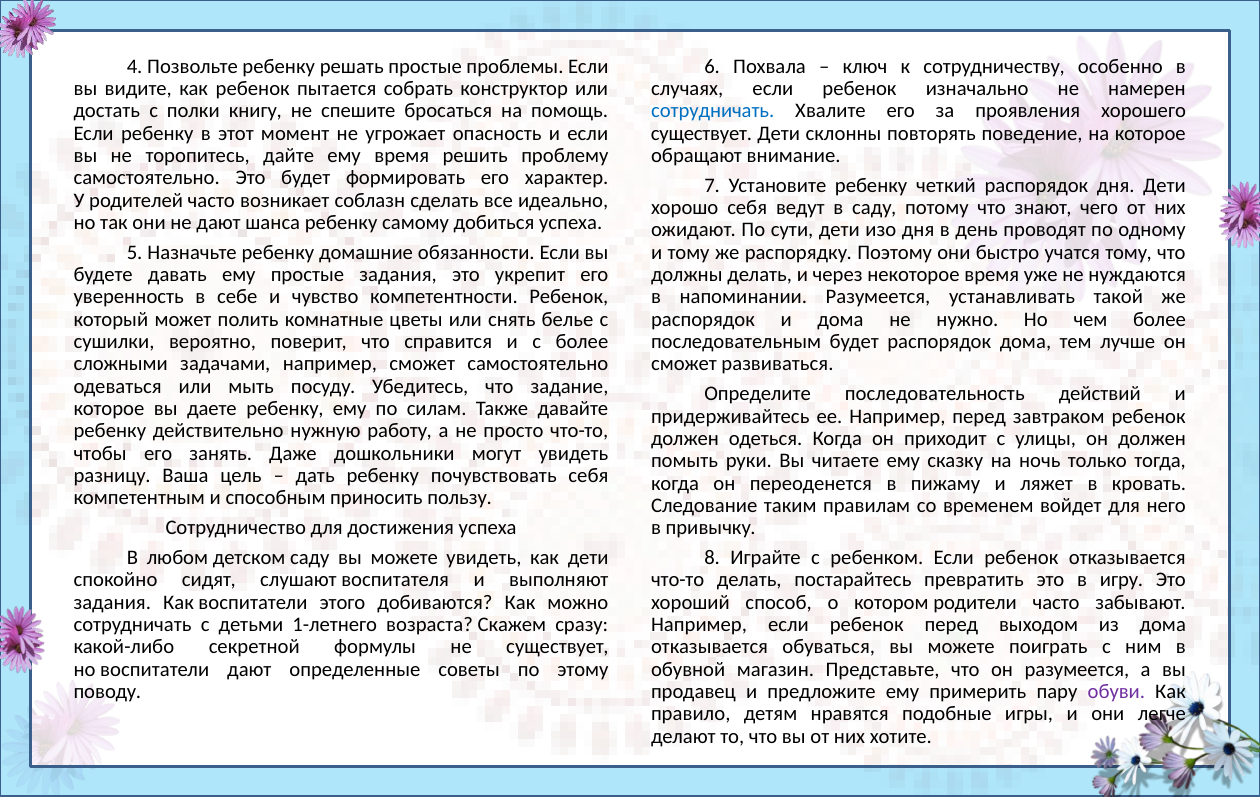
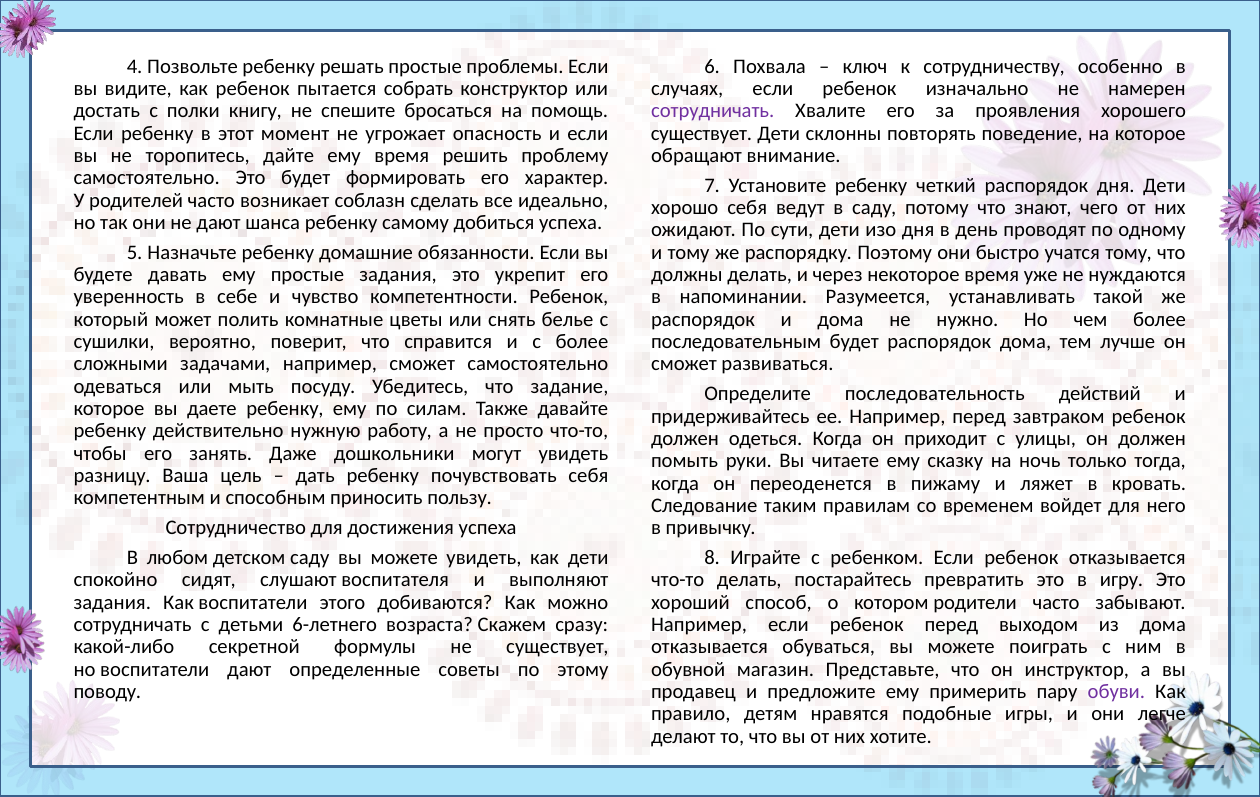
сотрудничать colour: blue -> purple (713, 111)
1-летнего: 1-летнего -> 6-летнего (335, 625)
он разумеется: разумеется -> инструктор (1077, 670)
